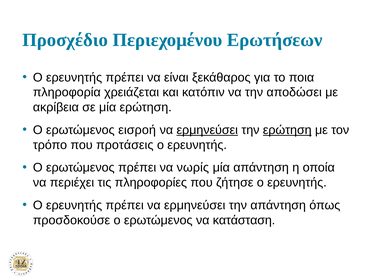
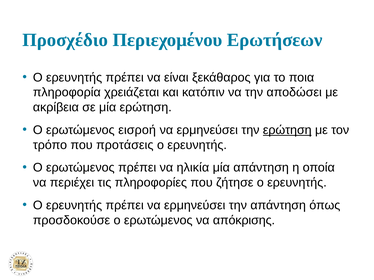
ερμηνεύσει underline: present -> none (207, 130)
νωρίς: νωρίς -> ηλικία (193, 168)
κατάσταση: κατάσταση -> απόκρισης (244, 221)
